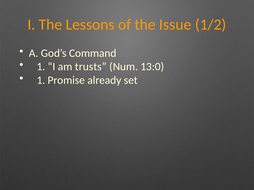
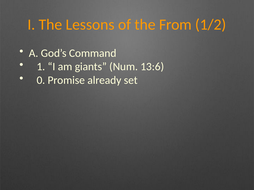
Issue: Issue -> From (175, 25)
trusts: trusts -> giants (91, 67)
13:0: 13:0 -> 13:6 (152, 67)
1: 1 -> 0 (41, 80)
